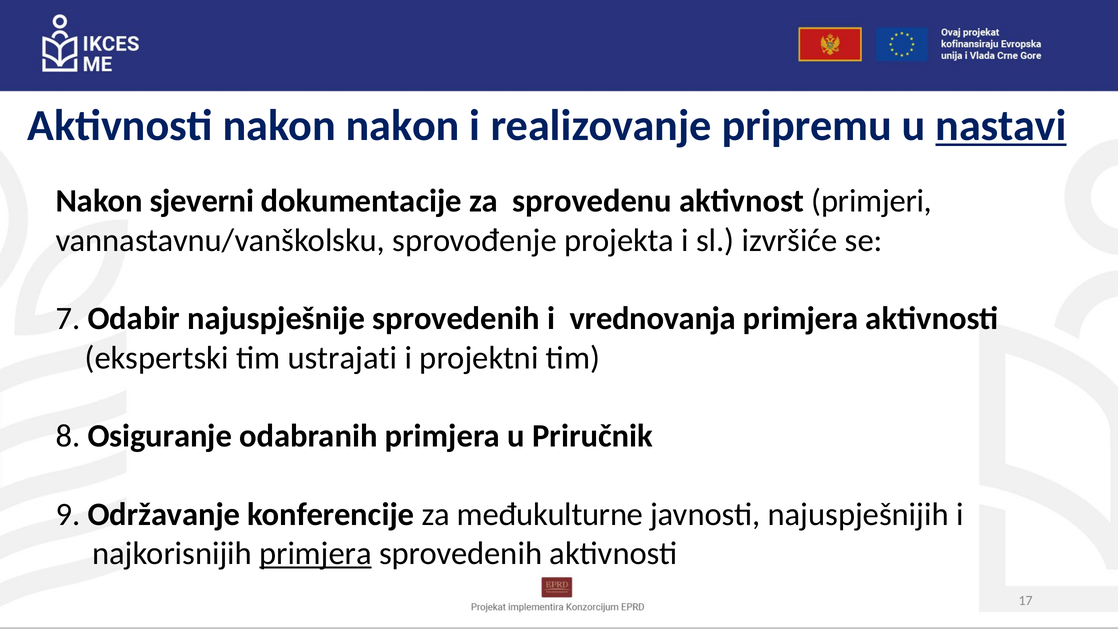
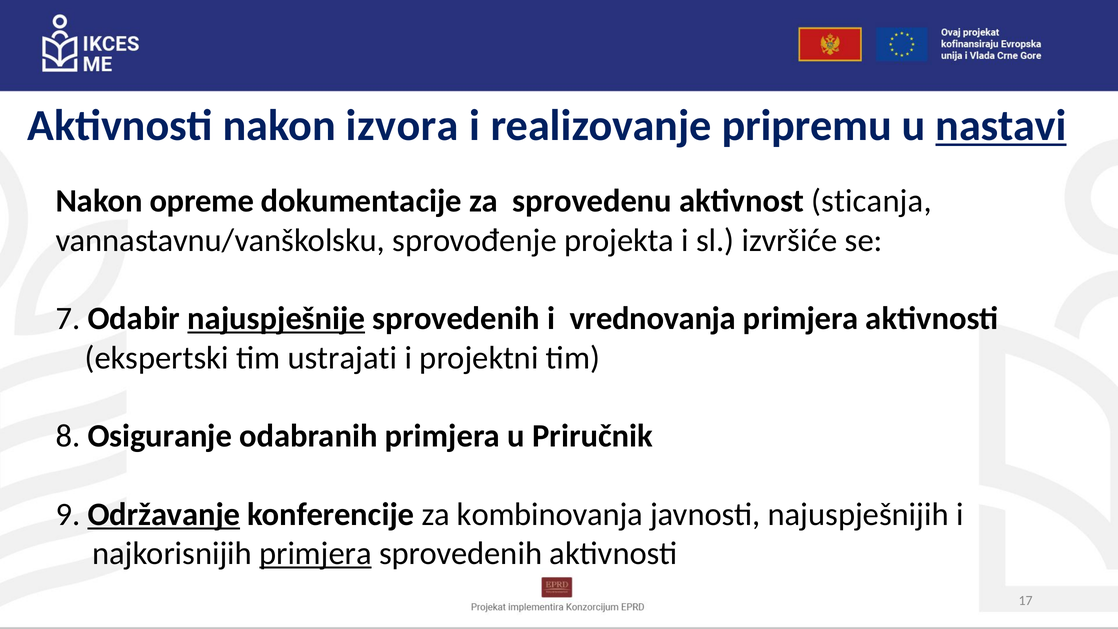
nakon nakon: nakon -> izvora (402, 126)
sjeverni: sjeverni -> opreme (202, 201)
primjeri: primjeri -> sticanja (872, 201)
najuspješnije underline: none -> present (276, 319)
Održavanje underline: none -> present (164, 514)
međukulturne: međukulturne -> kombinovanja (550, 514)
